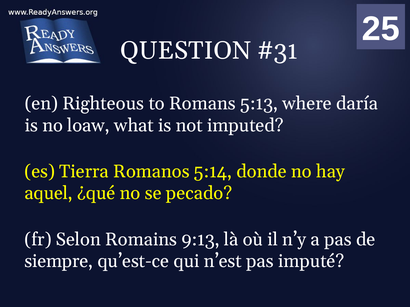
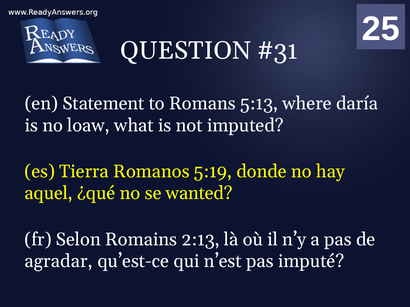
Righteous: Righteous -> Statement (103, 104)
5:14: 5:14 -> 5:19 (213, 172)
pecado: pecado -> wanted (199, 194)
9:13: 9:13 -> 2:13 (200, 240)
siempre: siempre -> agradar (59, 262)
